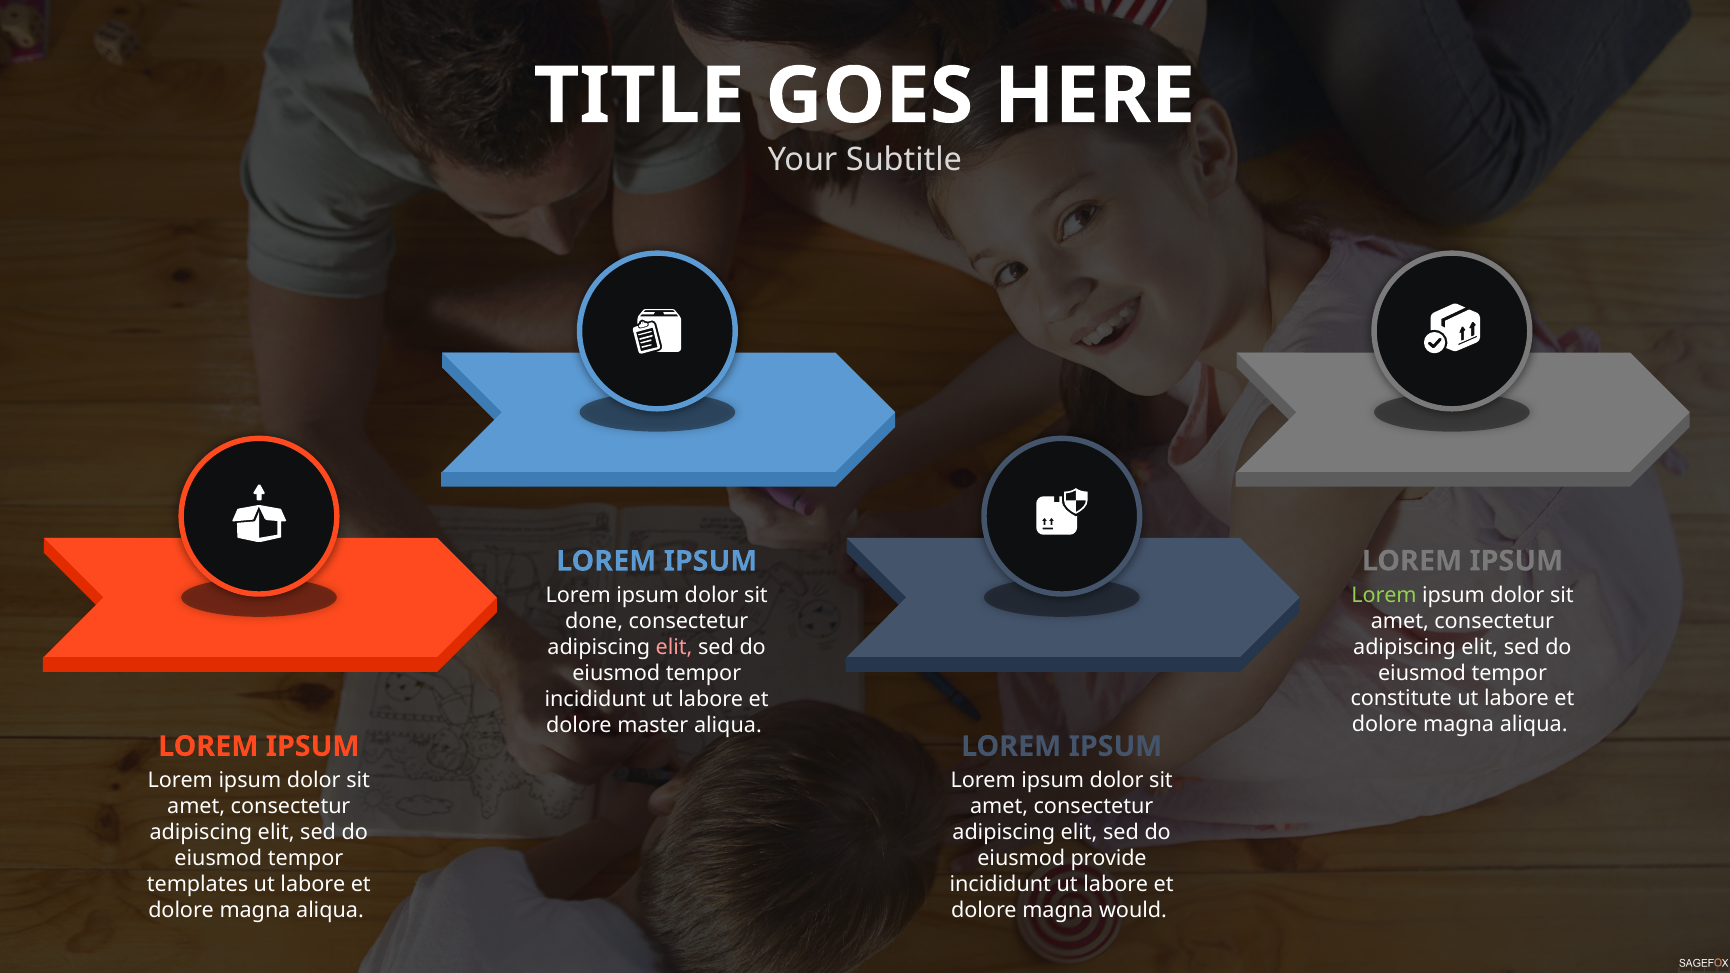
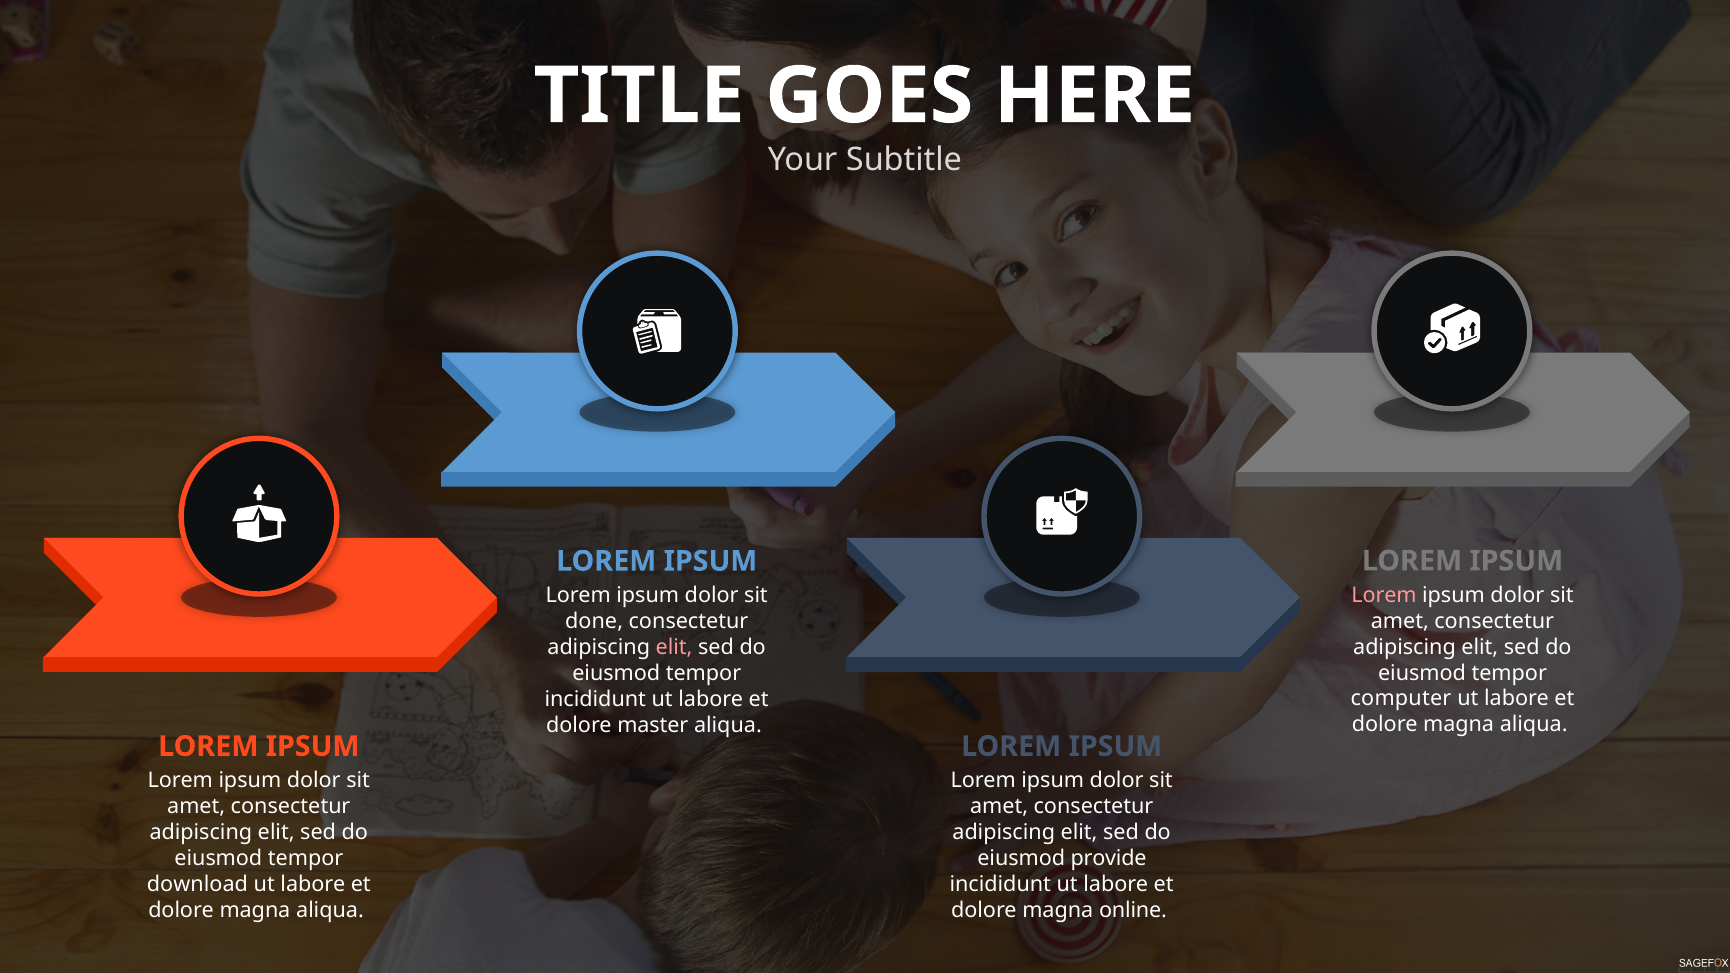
Lorem colour: light green -> pink (1384, 595)
constitute: constitute -> computer (1401, 699)
templates: templates -> download (197, 884)
would: would -> online (1133, 910)
